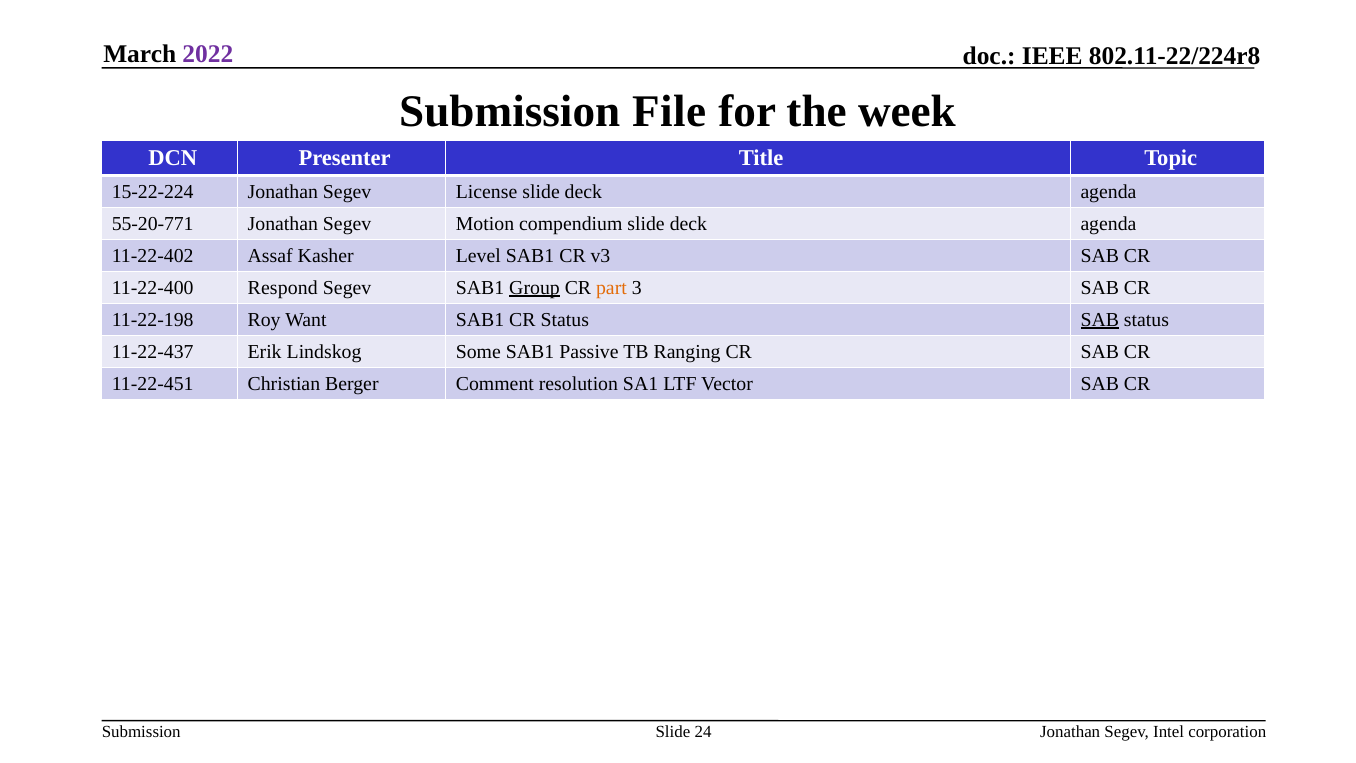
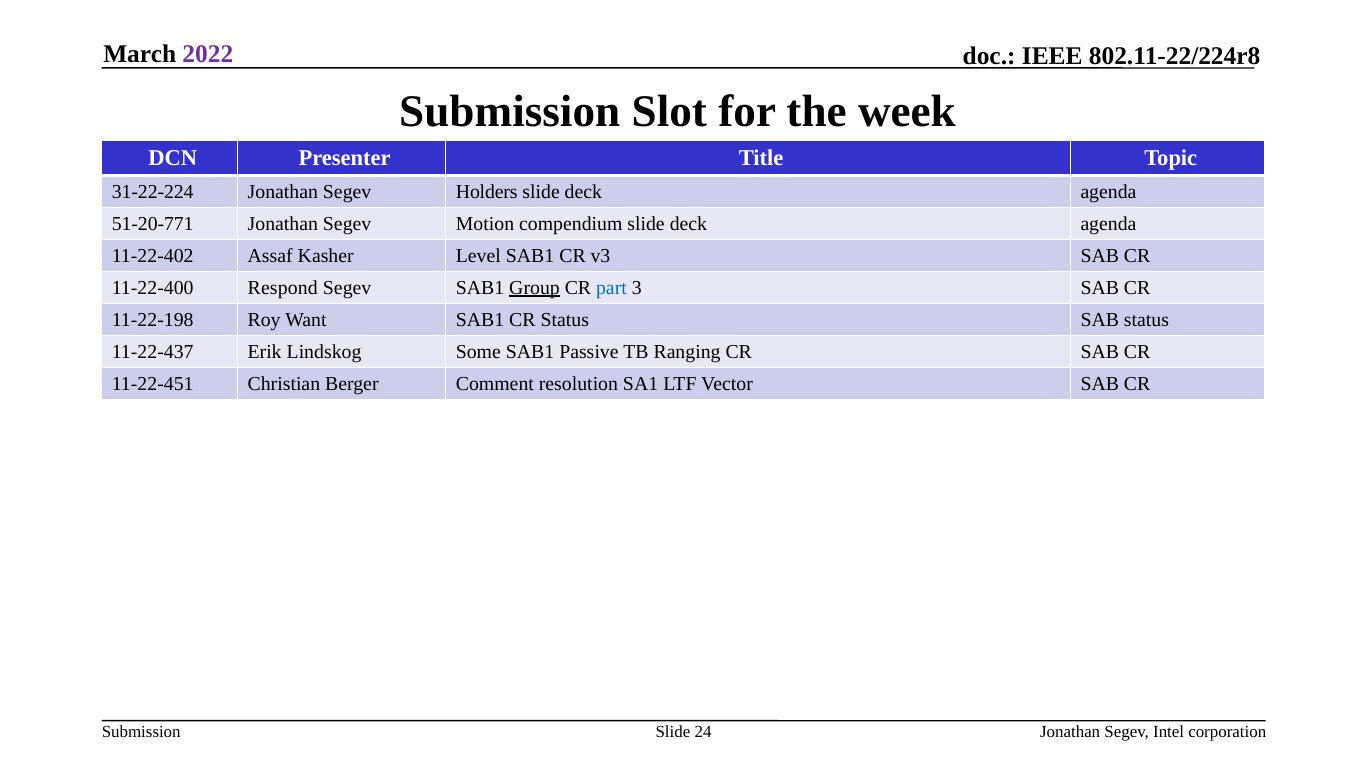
File: File -> Slot (669, 112)
15-22-224: 15-22-224 -> 31-22-224 (153, 192)
License: License -> Holders (487, 192)
55-20-771: 55-20-771 -> 51-20-771 (153, 223)
part colour: orange -> blue (611, 287)
SAB underline: present -> none (1100, 319)
